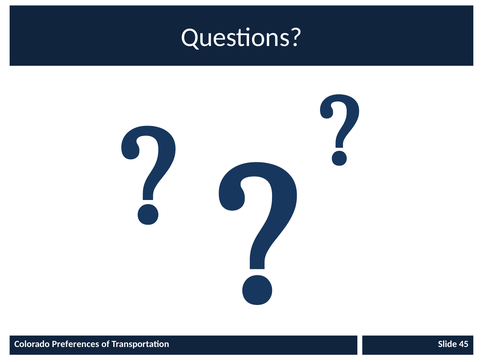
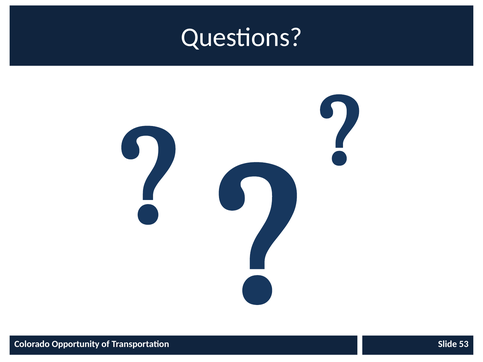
Preferences: Preferences -> Opportunity (76, 344)
45: 45 -> 53 (464, 344)
